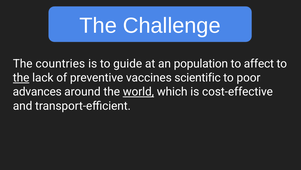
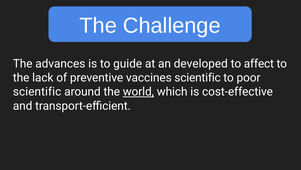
countries: countries -> advances (60, 63)
population: population -> developed (201, 63)
the underline: present -> none (21, 77)
advances: advances -> scientific (37, 91)
